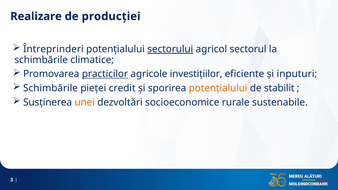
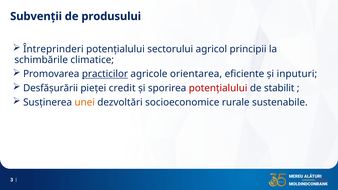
Realizare: Realizare -> Subvenții (36, 16)
producției: producției -> produsului (111, 16)
sectorului underline: present -> none (170, 49)
sectorul: sectorul -> principii (248, 49)
investițiilor: investițiilor -> orientarea (196, 74)
Schimbările: Schimbările -> Desfășurării (51, 88)
potențialului colour: orange -> red (218, 88)
